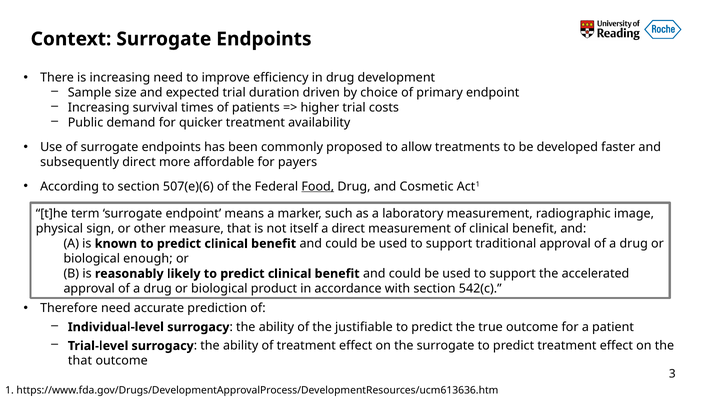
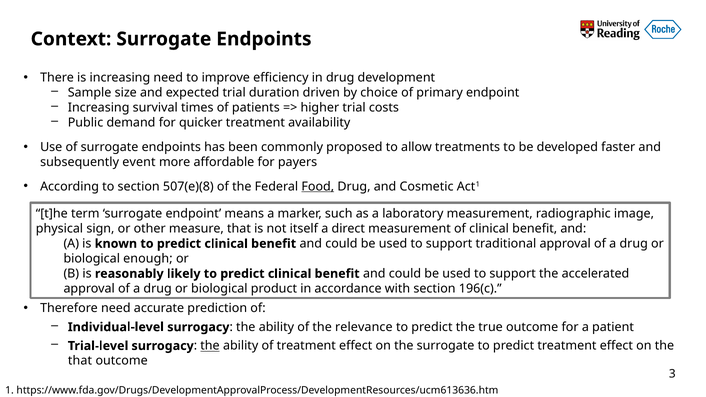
subsequently direct: direct -> event (139, 162)
507(e)(6: 507(e)(6 -> 507(e)(8 (188, 186)
542(c: 542(c -> 196(c (480, 289)
justifiable: justifiable -> relevance (364, 327)
the underline: none -> present (210, 346)
